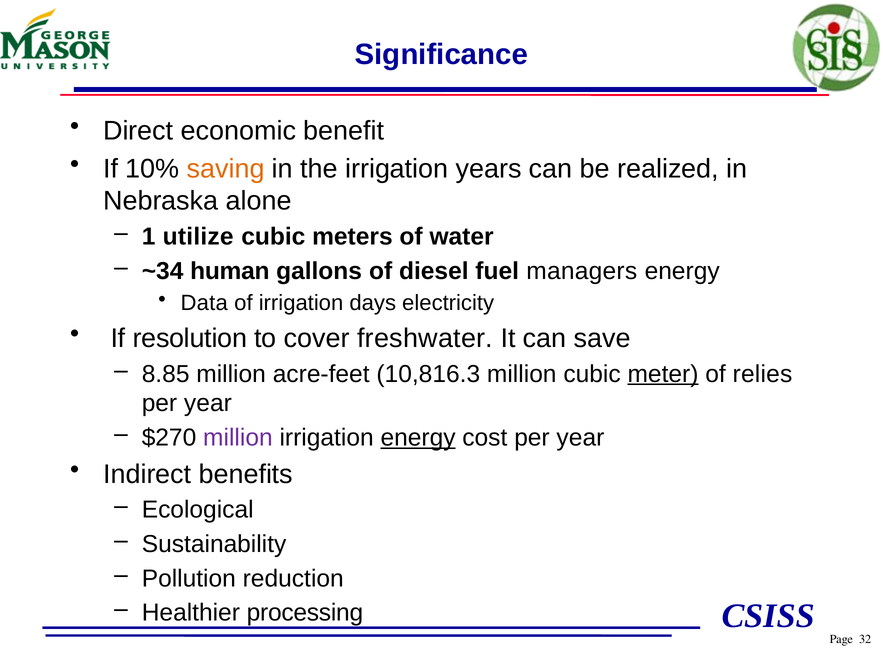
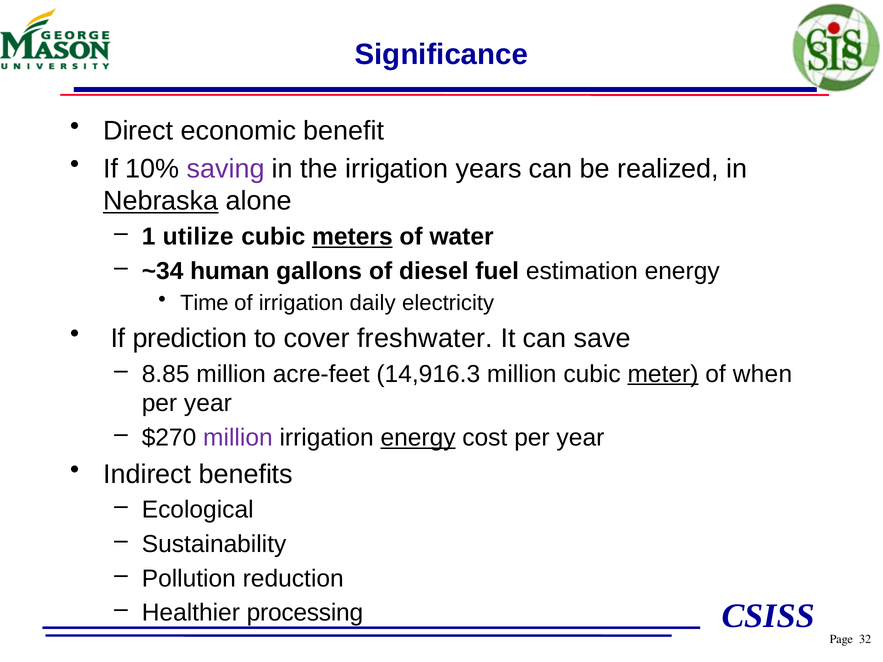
saving colour: orange -> purple (226, 169)
Nebraska underline: none -> present (161, 201)
meters underline: none -> present (352, 237)
managers: managers -> estimation (582, 271)
Data: Data -> Time (204, 303)
days: days -> daily (373, 303)
resolution: resolution -> prediction (190, 338)
10,816.3: 10,816.3 -> 14,916.3 (428, 374)
relies: relies -> when (762, 374)
